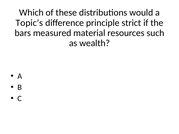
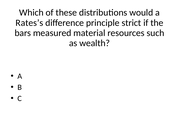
Topic’s: Topic’s -> Rates’s (29, 23)
